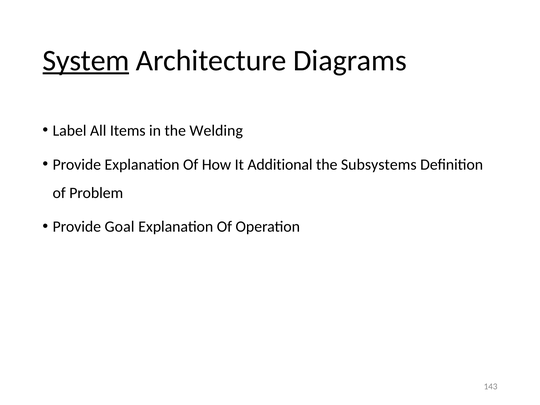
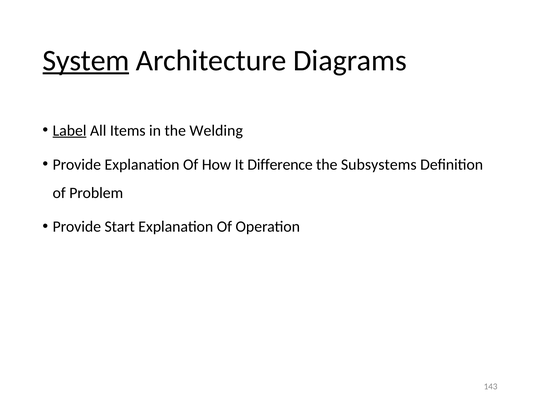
Label underline: none -> present (70, 131)
Additional: Additional -> Difference (280, 164)
Goal: Goal -> Start (120, 227)
